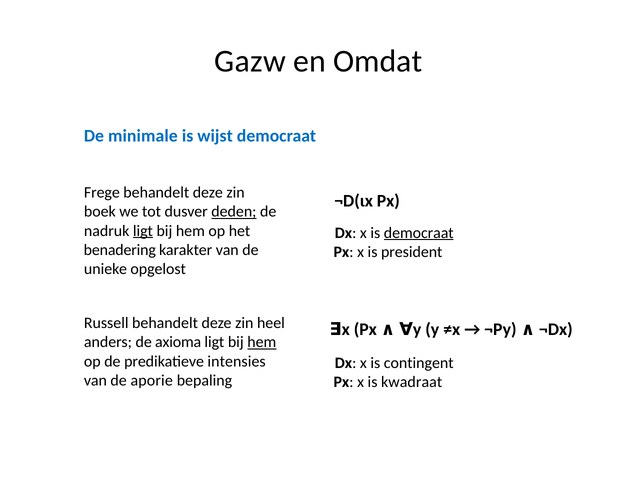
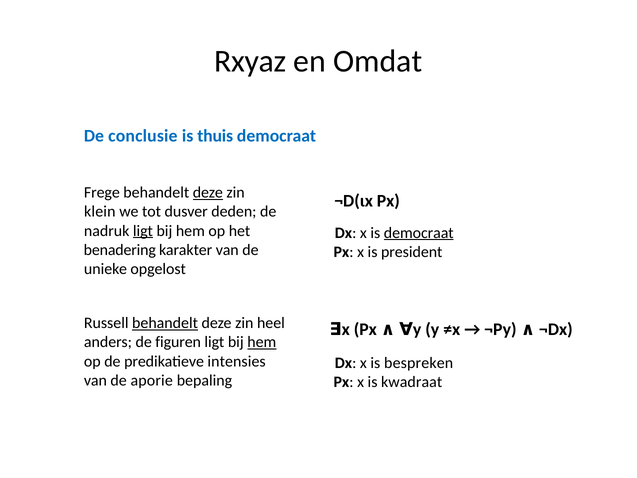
Gazw: Gazw -> Rxyaz (250, 61)
minimale: minimale -> conclusie (143, 136)
wijst: wijst -> thuis (215, 136)
deze underline: none -> present (208, 192)
boek: boek -> klein (100, 212)
deden underline: present -> none (234, 212)
behandelt underline: none -> present (165, 323)
axioma: axioma -> figuren (178, 342)
contingent: contingent -> bespreken (419, 363)
